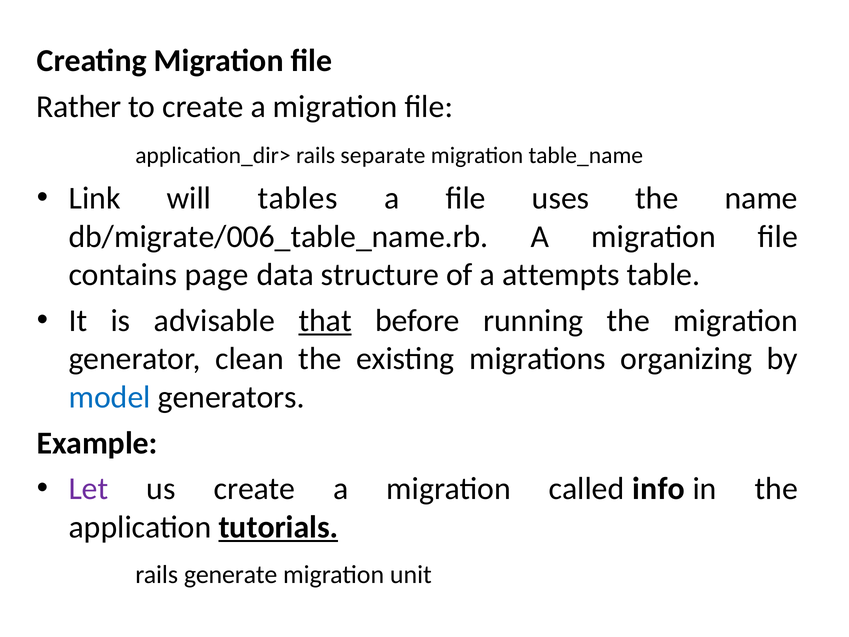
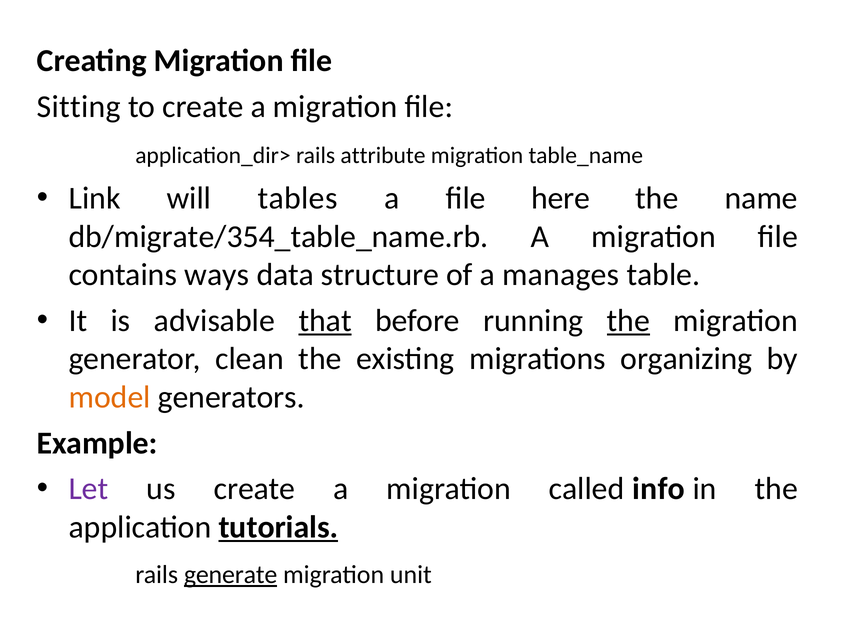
Rather: Rather -> Sitting (79, 107)
separate: separate -> attribute (383, 155)
uses: uses -> here (561, 198)
db/migrate/006_table_name.rb: db/migrate/006_table_name.rb -> db/migrate/354_table_name.rb (279, 237)
page: page -> ways (217, 275)
attempts: attempts -> manages (561, 275)
the underline: none -> present (628, 321)
model colour: blue -> orange (110, 397)
generate underline: none -> present (231, 575)
